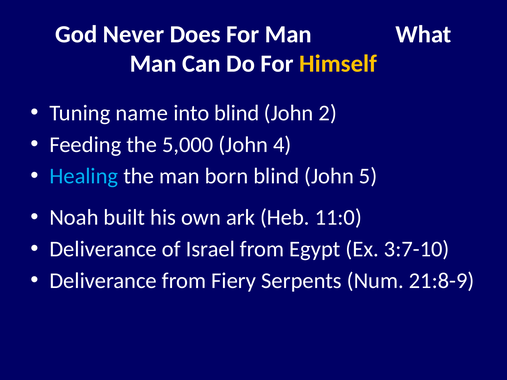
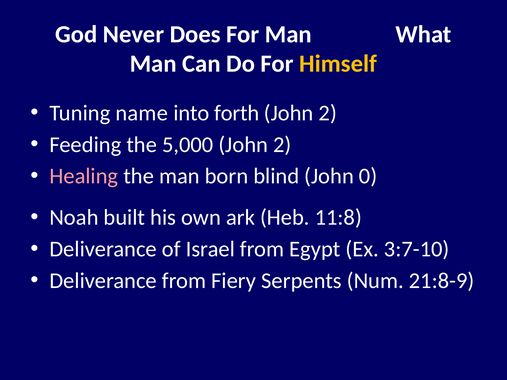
into blind: blind -> forth (237, 113)
5,000 John 4: 4 -> 2 (282, 145)
Healing colour: light blue -> pink (84, 176)
5: 5 -> 0 (368, 176)
11:0: 11:0 -> 11:8 (338, 218)
